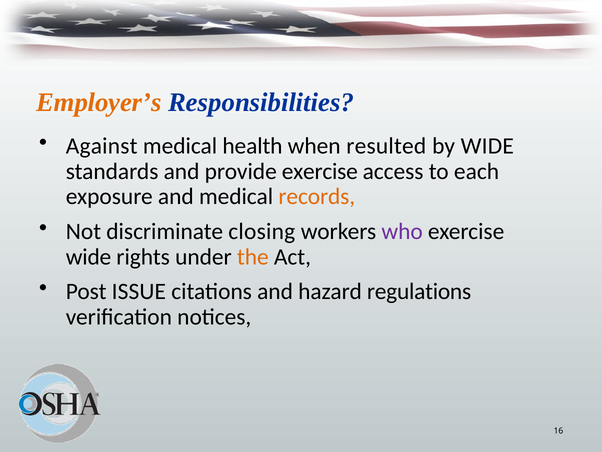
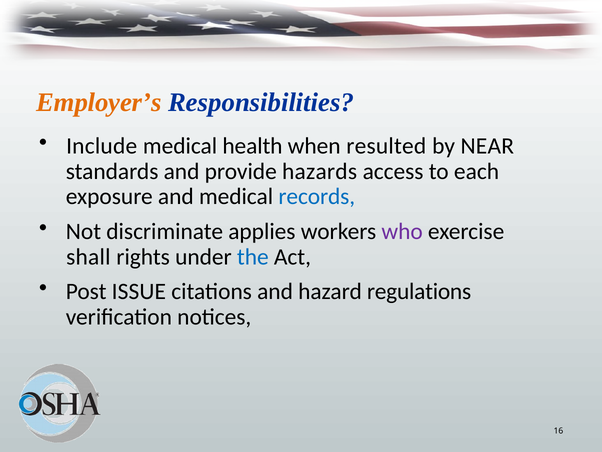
Against: Against -> Include (102, 146)
by WIDE: WIDE -> NEAR (487, 146)
provide exercise: exercise -> hazards (320, 171)
records colour: orange -> blue (317, 197)
closing: closing -> applies (262, 231)
wide: wide -> shall (88, 256)
the colour: orange -> blue (253, 256)
